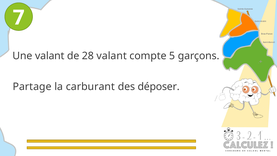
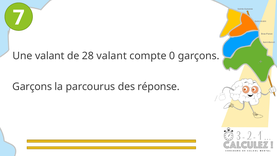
5: 5 -> 0 (172, 56)
Partage: Partage -> Garçons (32, 87)
carburant: carburant -> parcourus (90, 87)
déposer: déposer -> réponse (159, 87)
